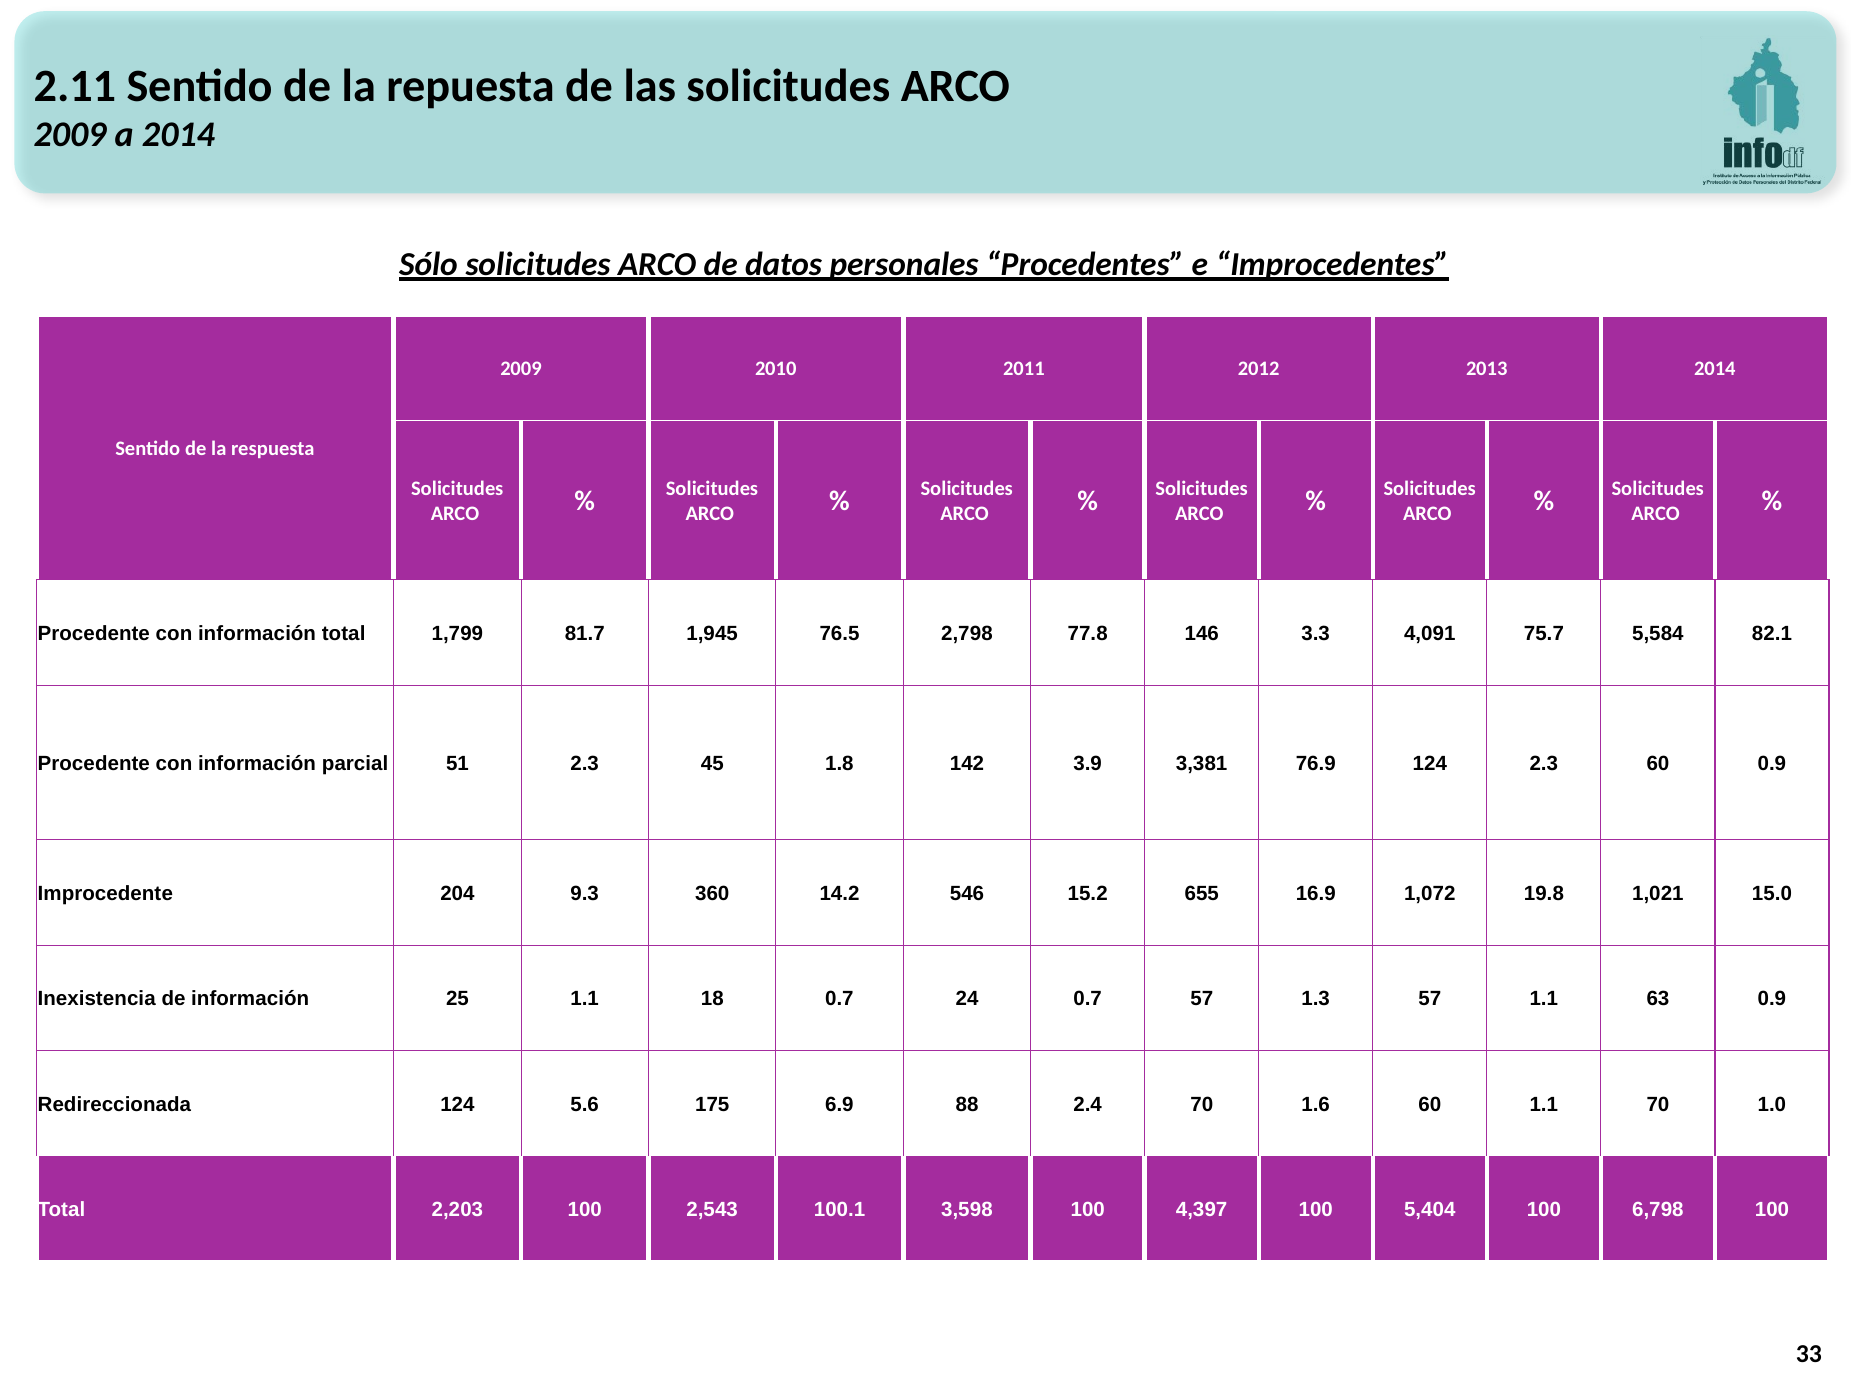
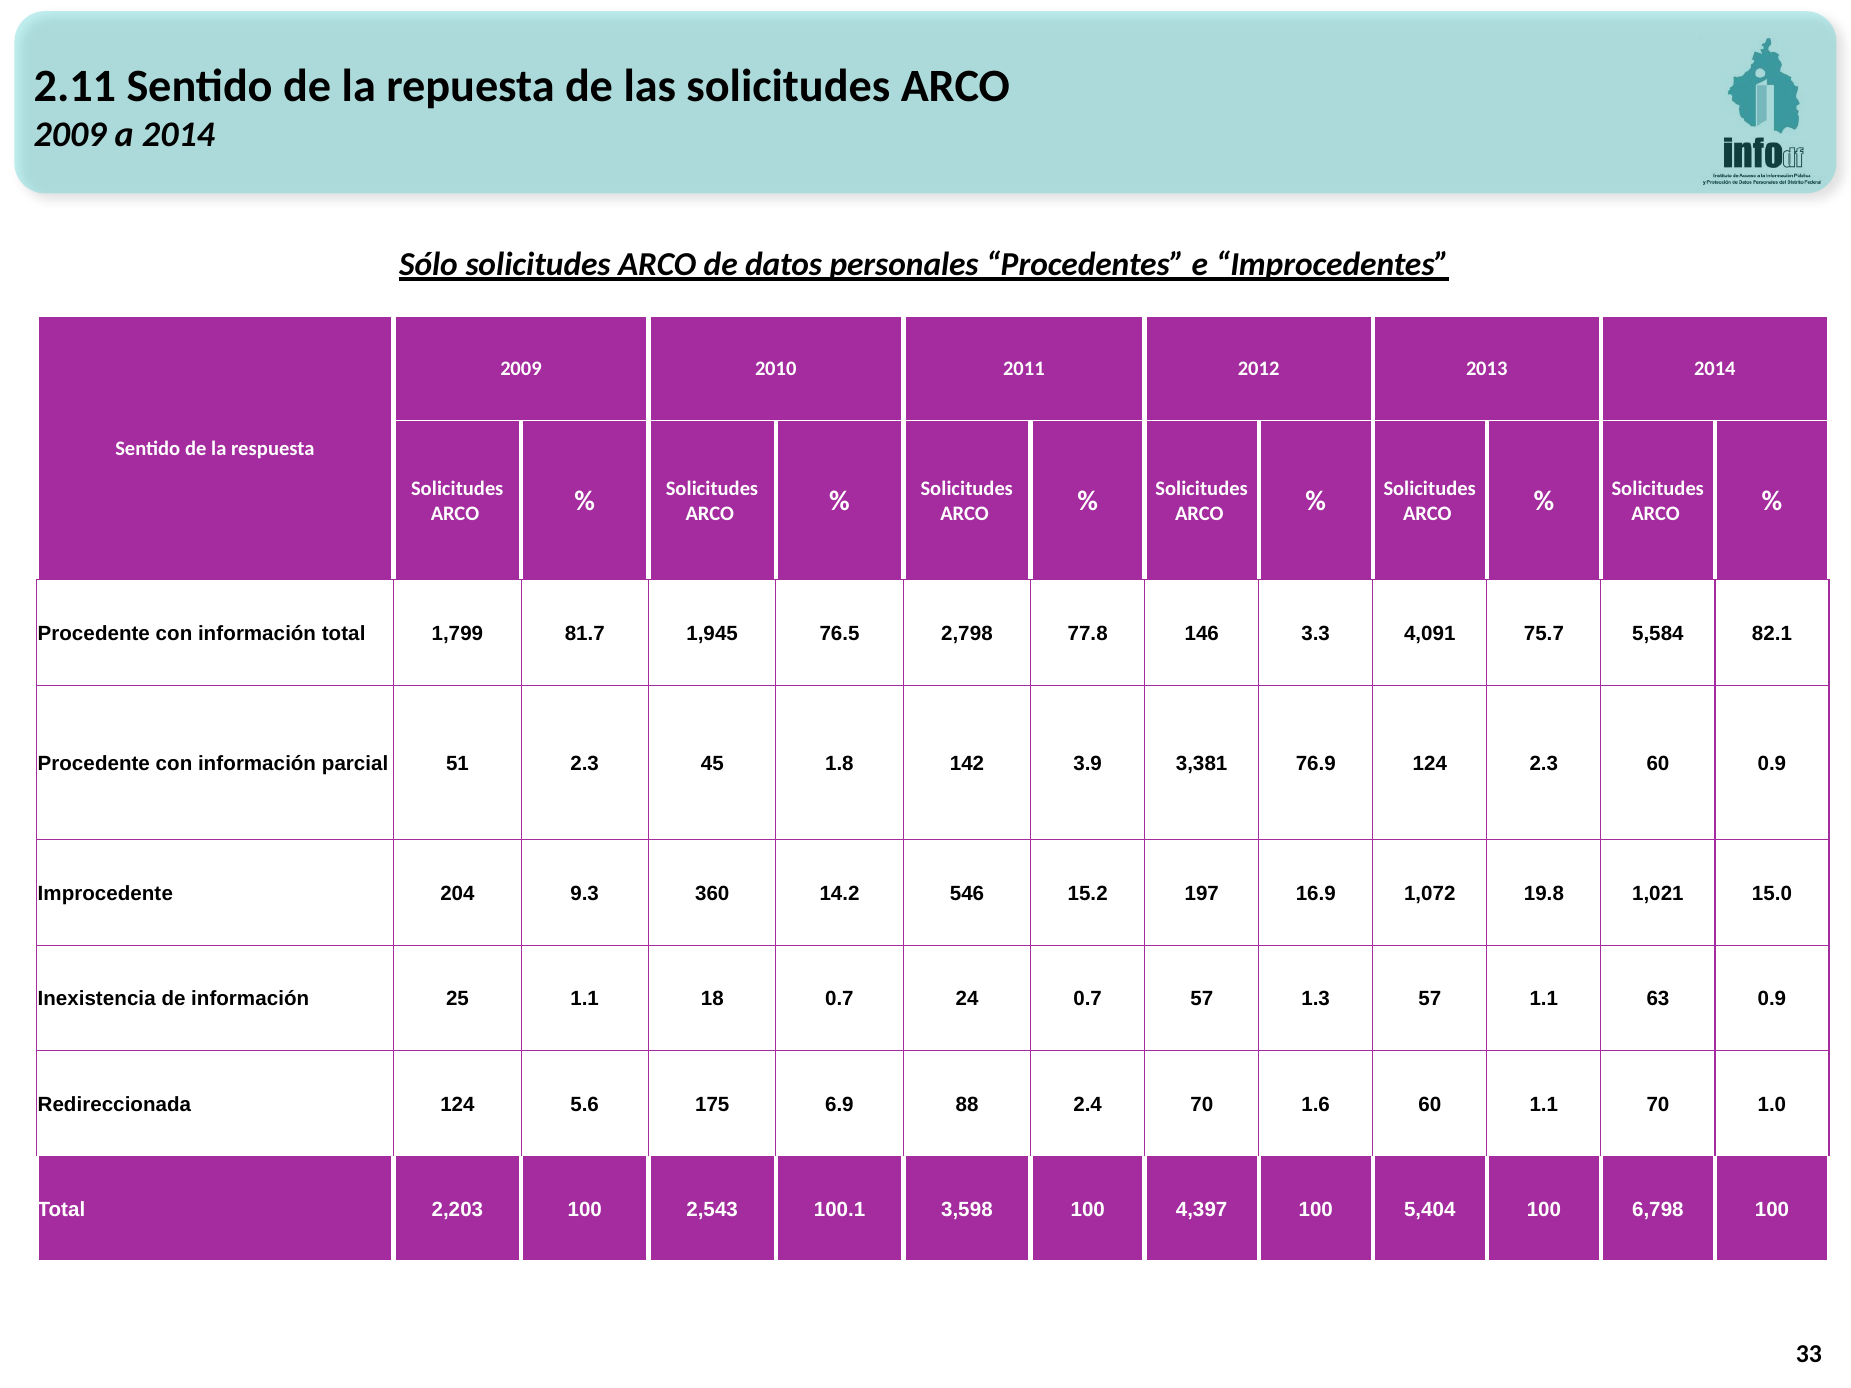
655: 655 -> 197 (1202, 894)
